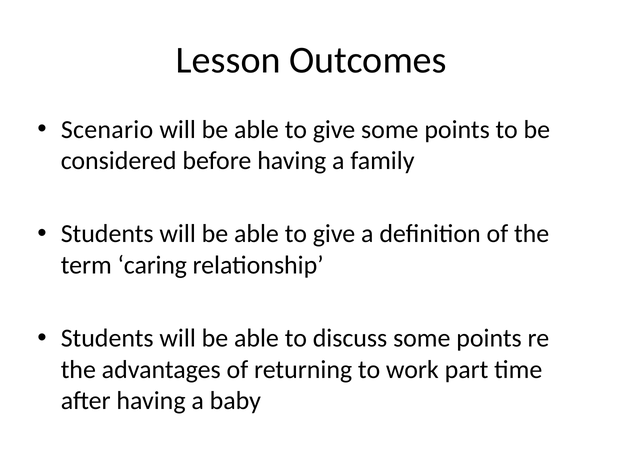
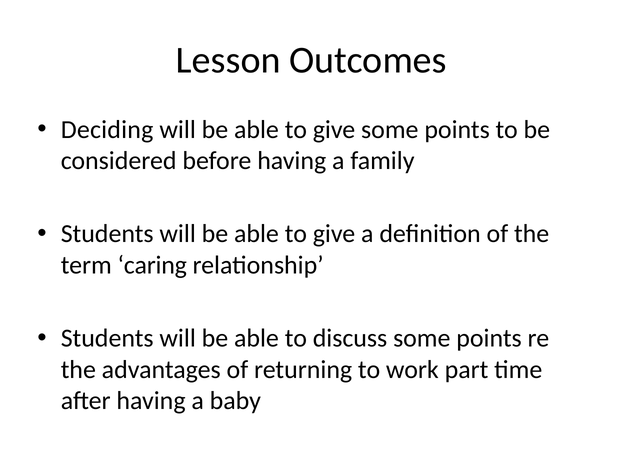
Scenario: Scenario -> Deciding (107, 130)
